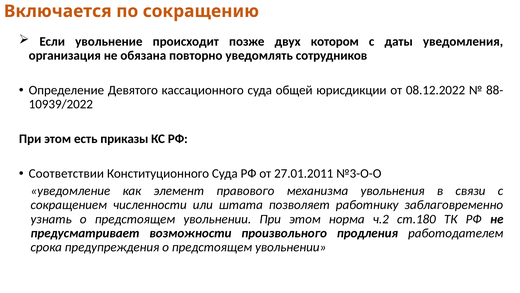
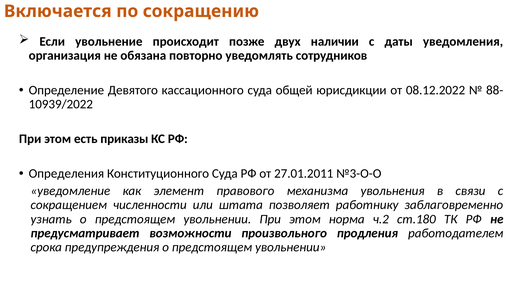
котором: котором -> наличии (335, 42)
Соответствии: Соответствии -> Определения (66, 173)
